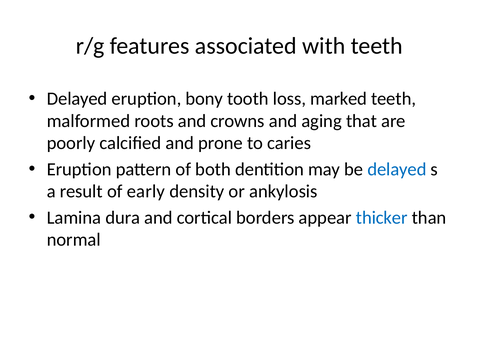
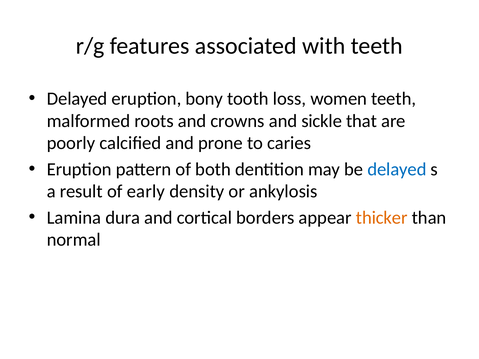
marked: marked -> women (339, 99)
aging: aging -> sickle (322, 121)
thicker colour: blue -> orange (382, 218)
